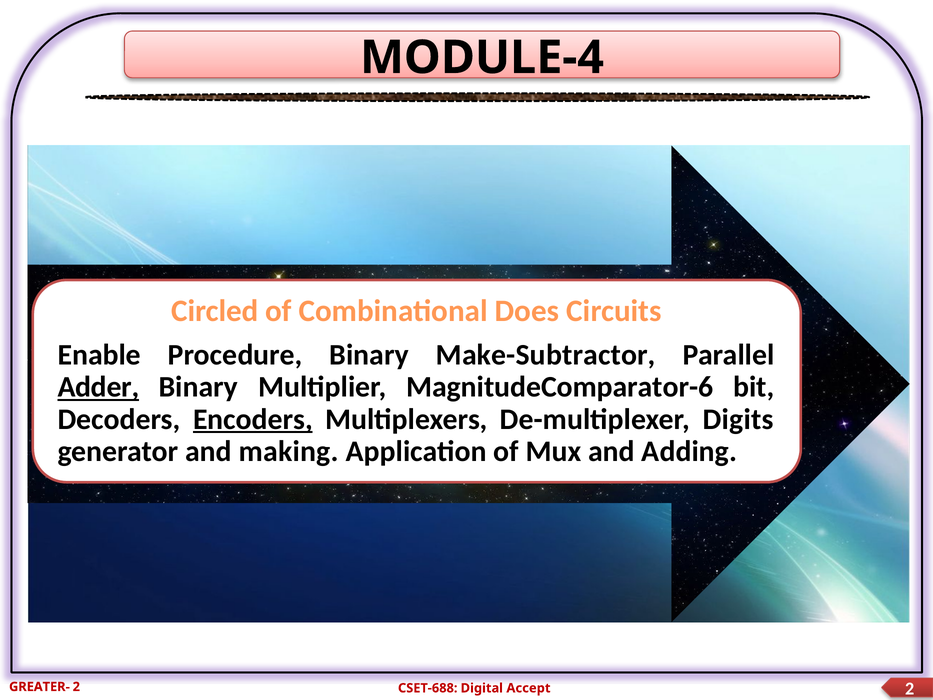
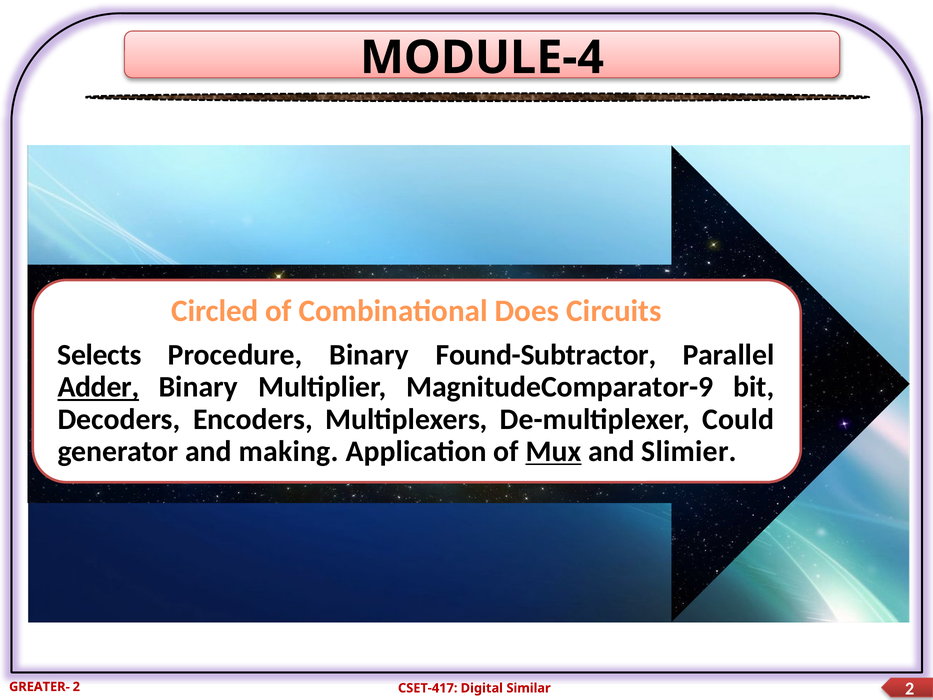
Enable: Enable -> Selects (99, 355)
Make-Subtractor: Make-Subtractor -> Found-Subtractor (546, 355)
MagnitudeComparator-6: MagnitudeComparator-6 -> MagnitudeComparator-9 (560, 387)
Encoders underline: present -> none (253, 419)
Digits: Digits -> Could (738, 419)
Mux underline: none -> present (553, 451)
Adding: Adding -> Slimier (689, 451)
CSET-688: CSET-688 -> CSET-417 (428, 688)
Accept: Accept -> Similar (529, 688)
